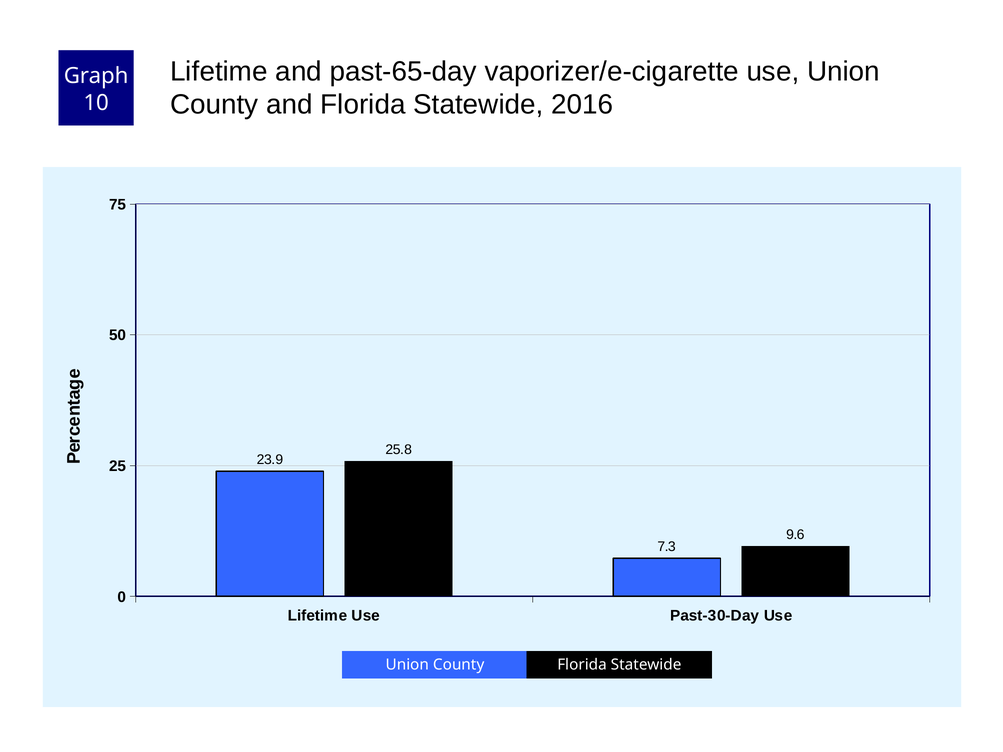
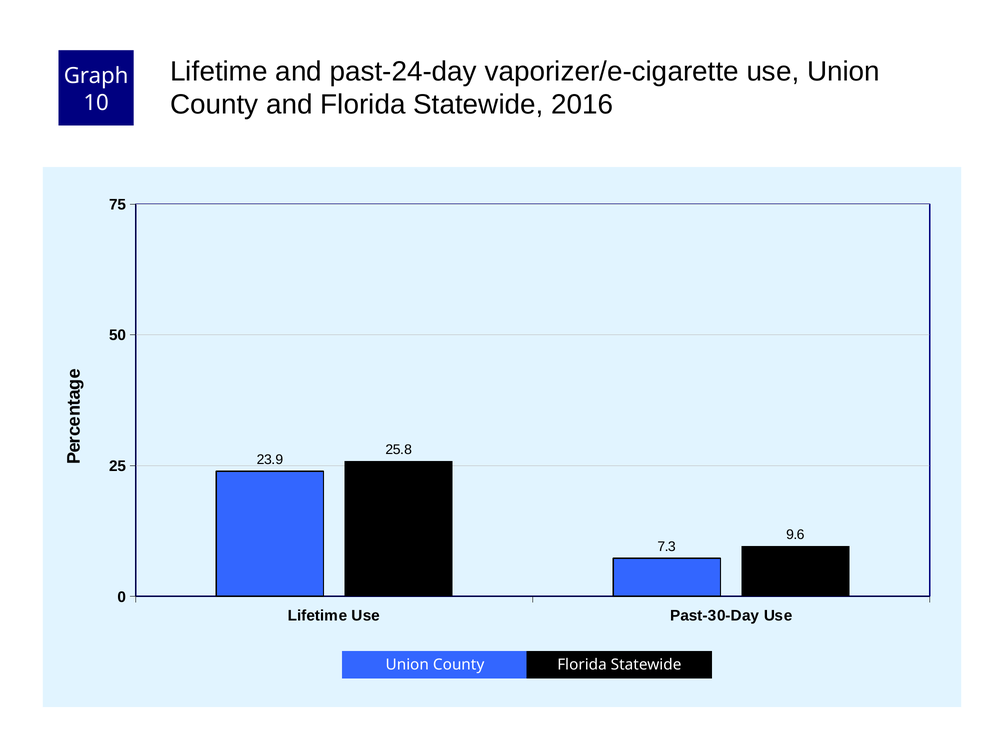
past-65-day: past-65-day -> past-24-day (403, 71)
